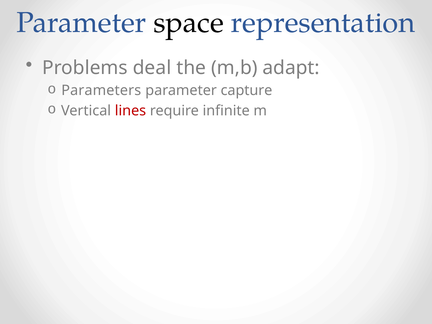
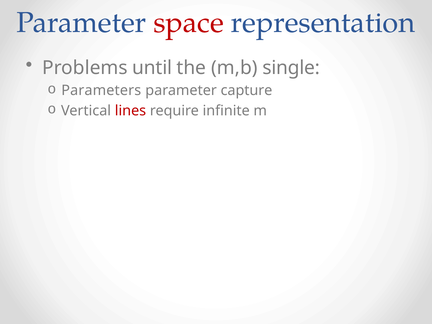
space colour: black -> red (189, 23)
deal: deal -> until (152, 68)
adapt: adapt -> single (291, 68)
